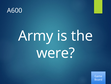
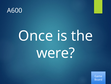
Army: Army -> Once (36, 36)
